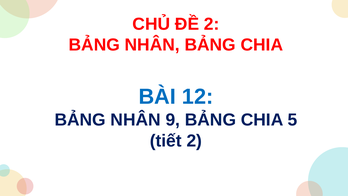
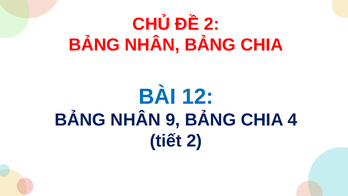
5: 5 -> 4 (292, 120)
